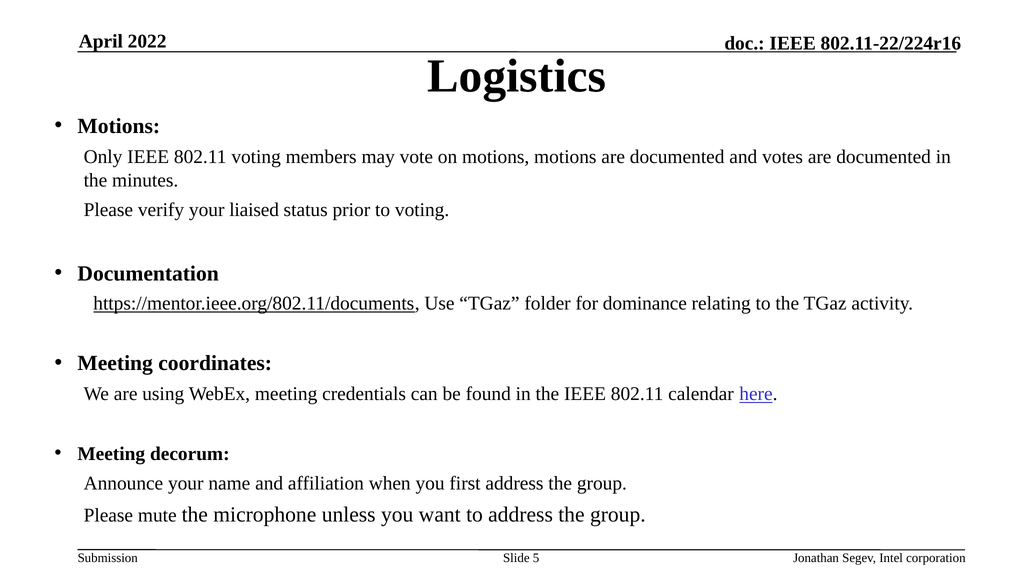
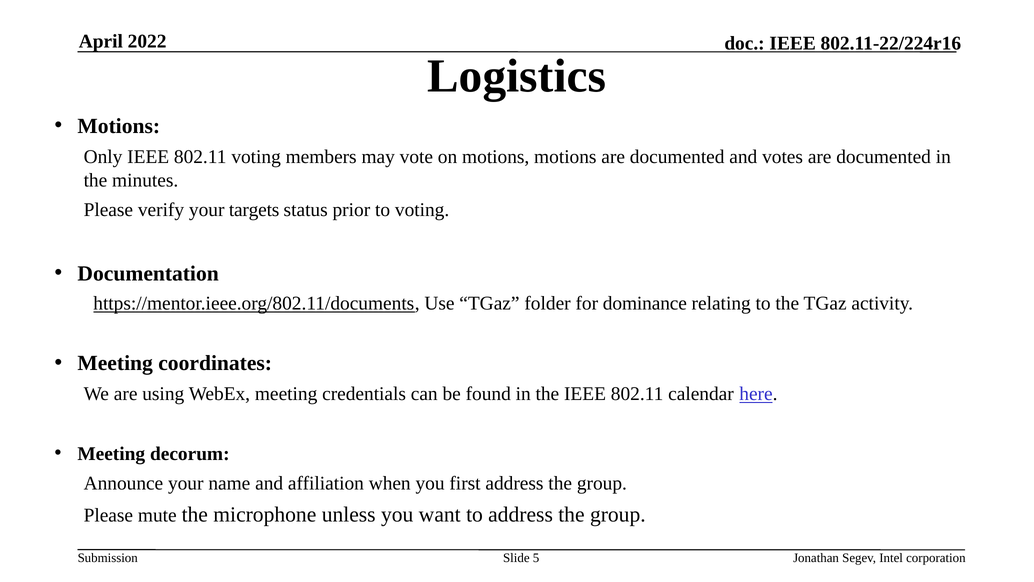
liaised: liaised -> targets (254, 210)
